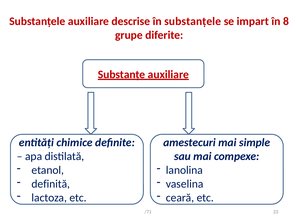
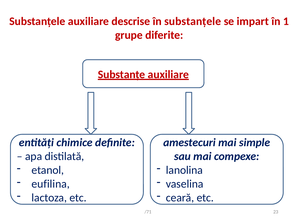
8: 8 -> 1 (286, 21)
definită: definită -> eufilina (51, 184)
